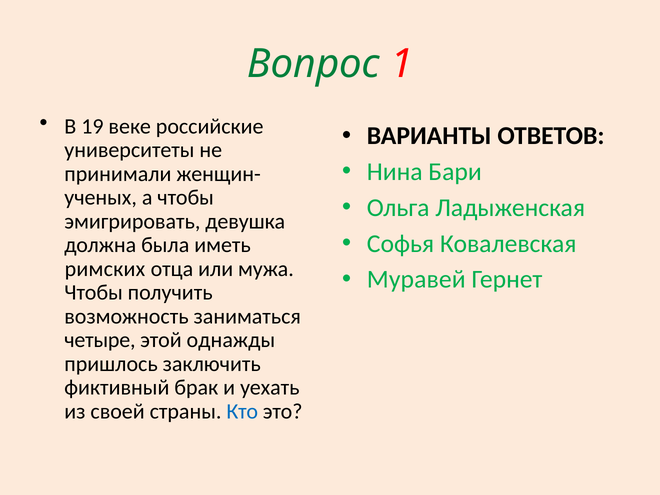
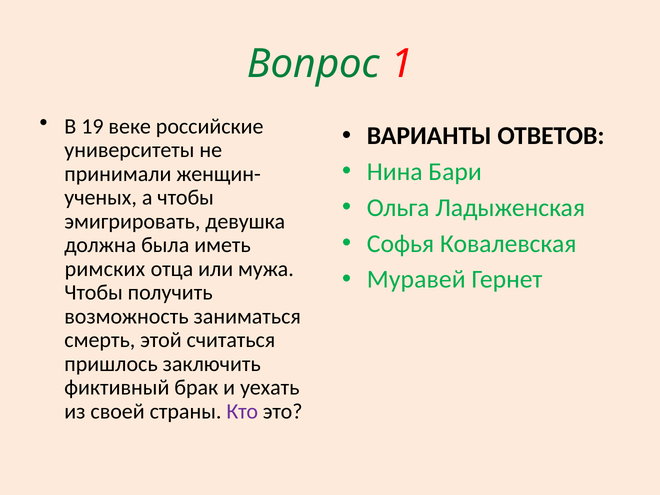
четыре: четыре -> смерть (100, 340)
однажды: однажды -> считаться (231, 340)
Кто colour: blue -> purple (242, 411)
